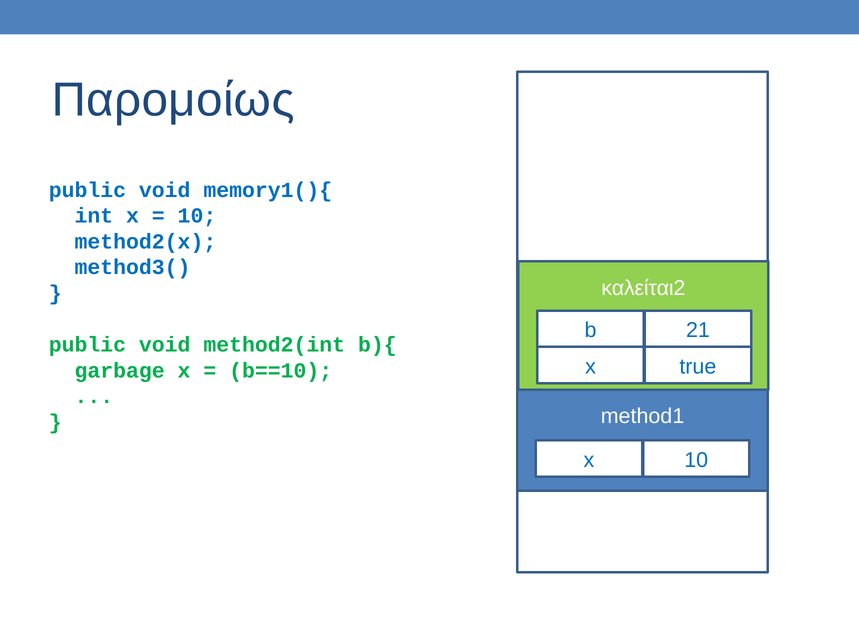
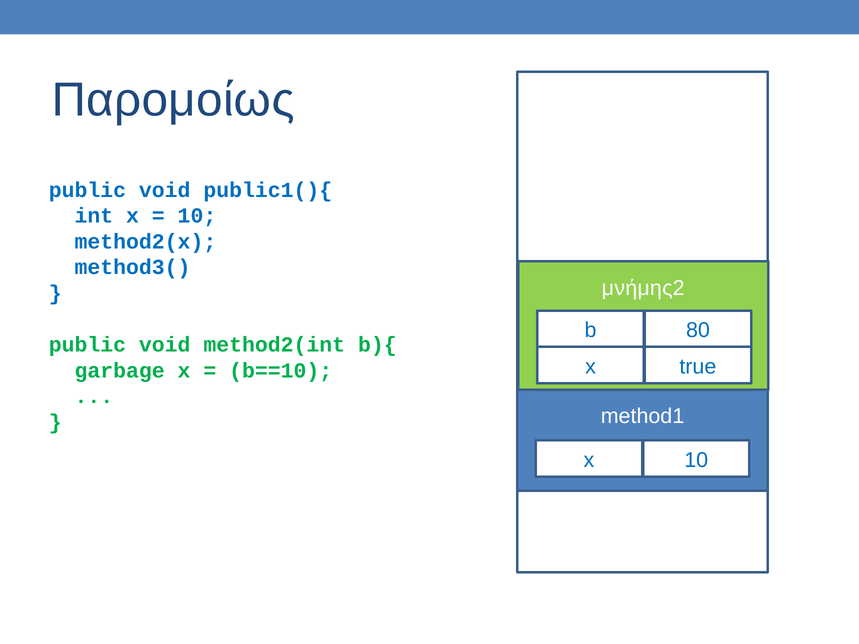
memory1(){: memory1(){ -> public1(){ (268, 190)
καλείται2: καλείται2 -> μνήμης2 (643, 288)
21: 21 -> 80 (698, 330)
